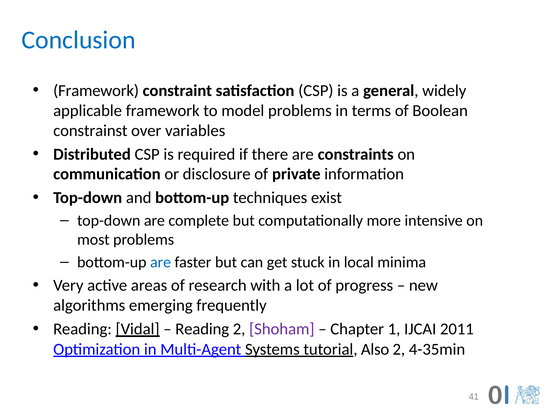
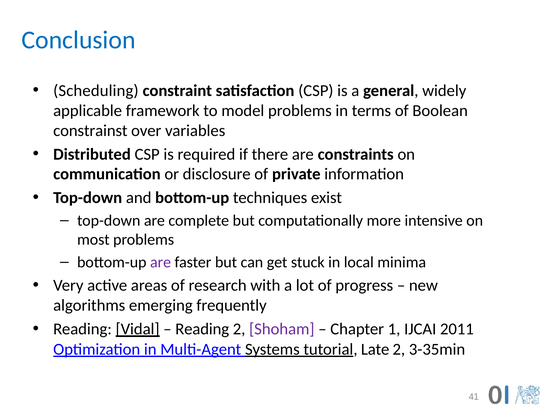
Framework: Framework -> Scheduling (96, 91)
are colour: blue -> purple (161, 262)
Also: Also -> Late (375, 350)
4-35min: 4-35min -> 3-35min (437, 350)
